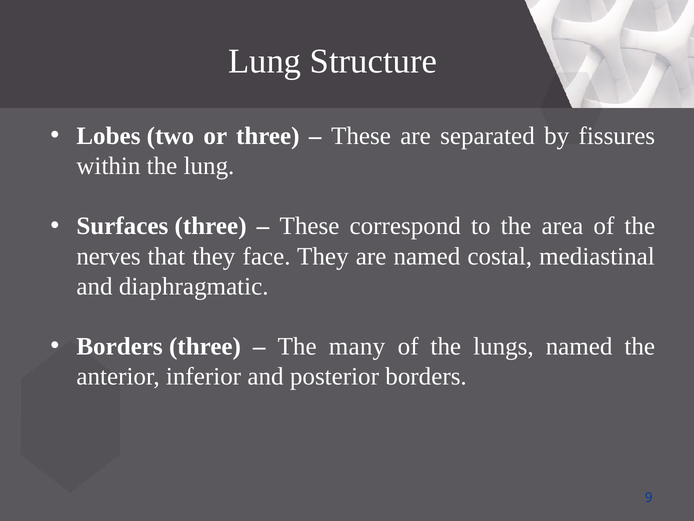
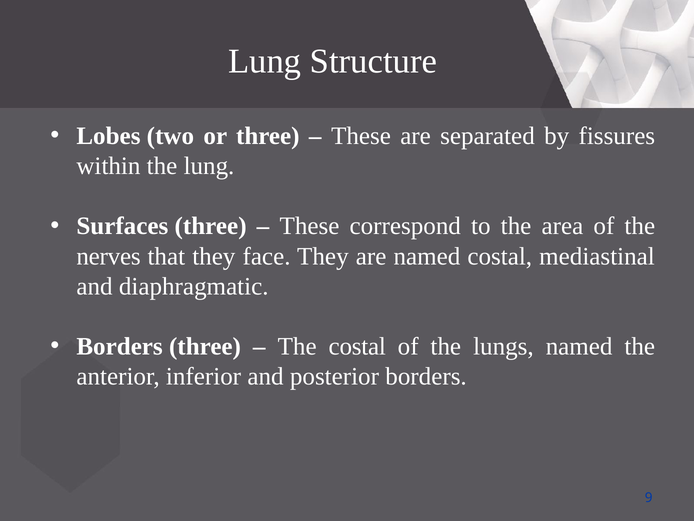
The many: many -> costal (357, 346)
